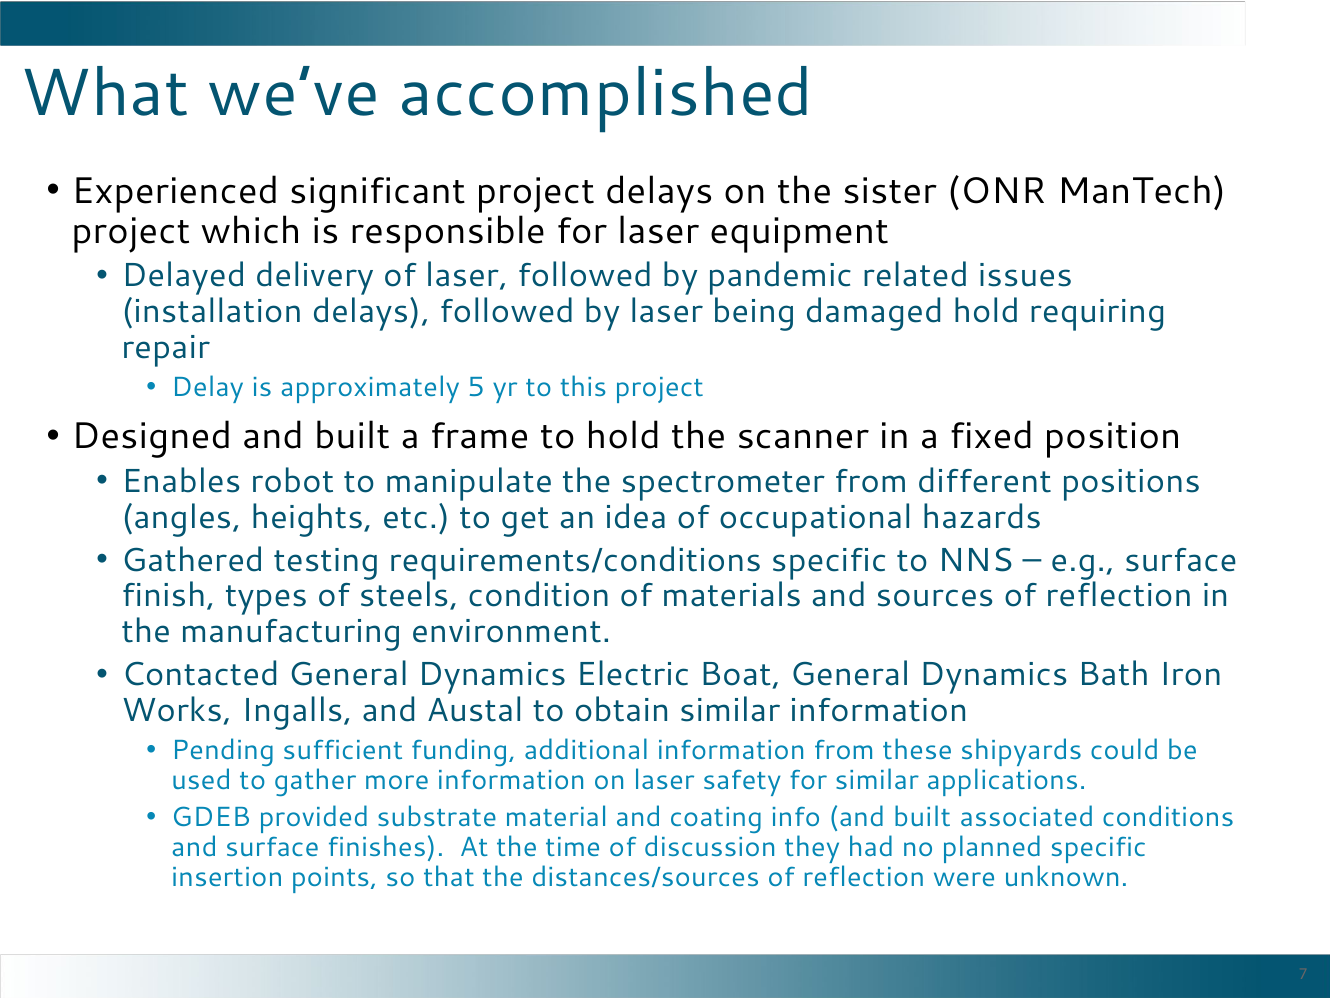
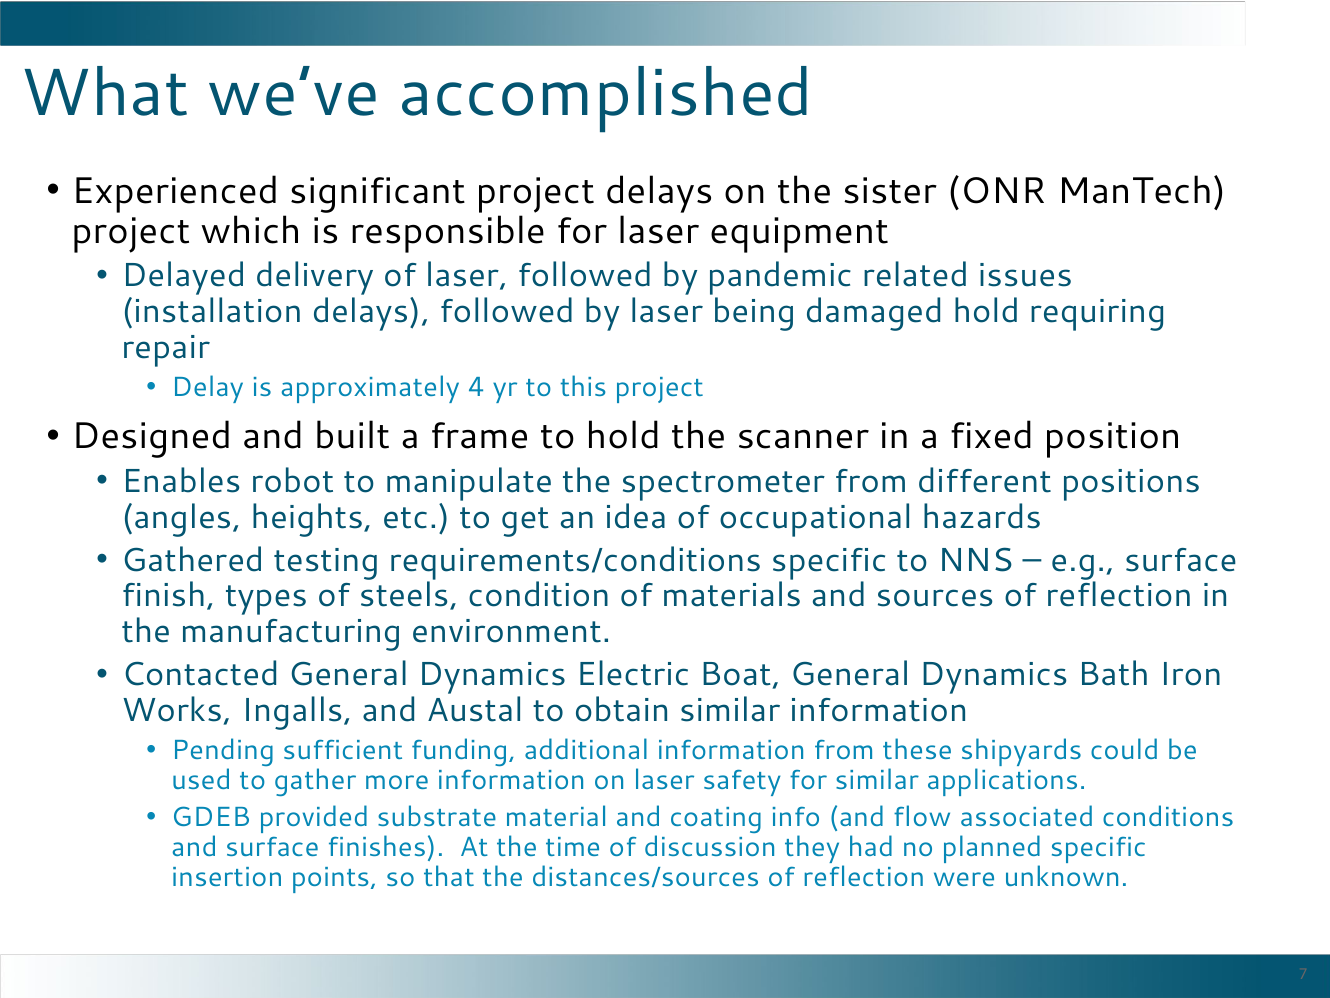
5: 5 -> 4 (476, 387)
info and built: built -> flow (922, 817)
